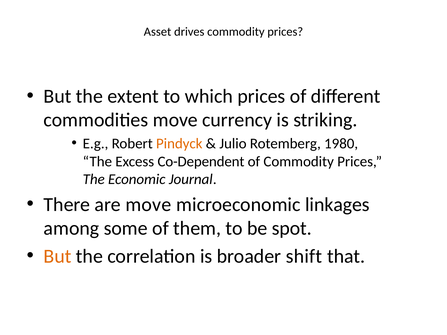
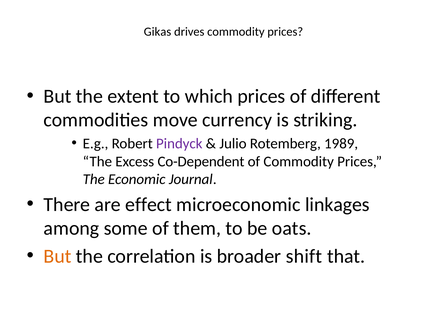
Asset: Asset -> Gikas (158, 32)
Pindyck colour: orange -> purple (179, 144)
1980: 1980 -> 1989 (341, 144)
are move: move -> effect (149, 205)
spot: spot -> oats (292, 228)
